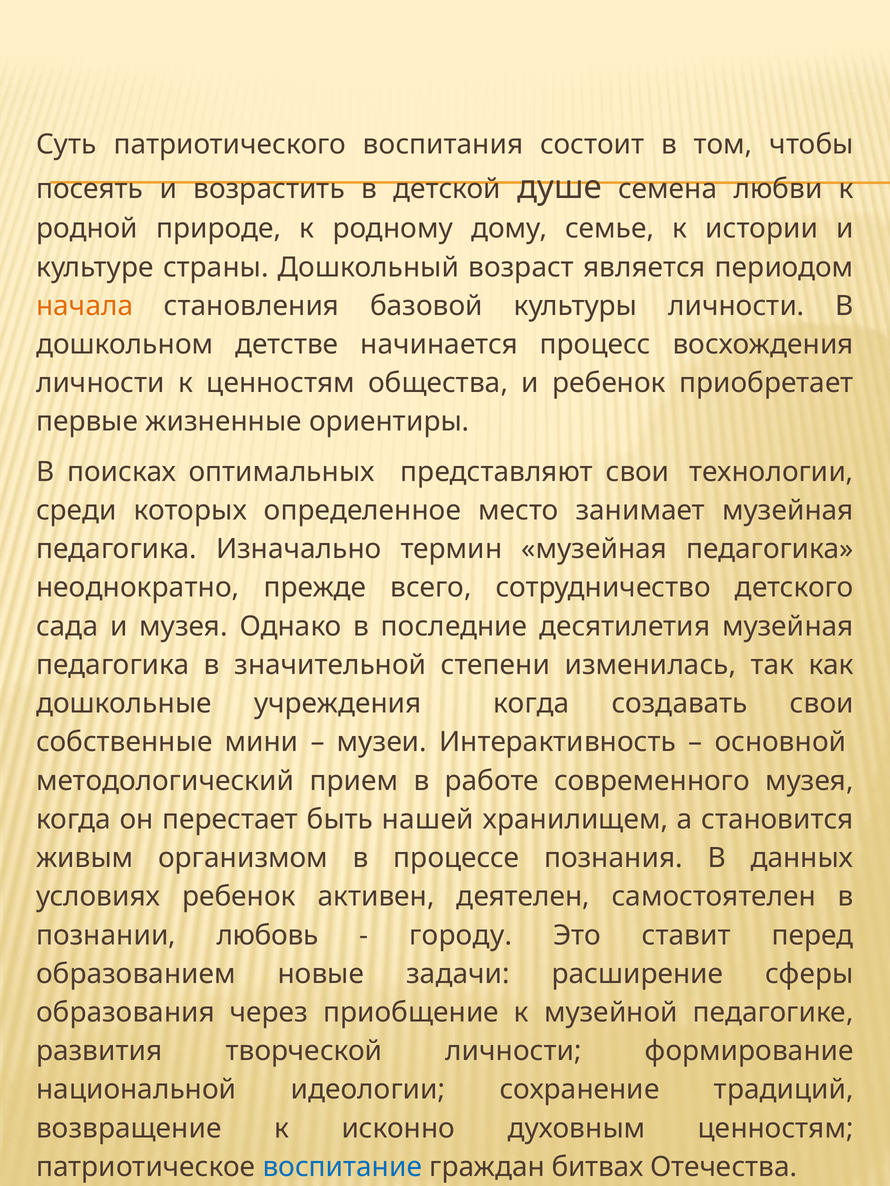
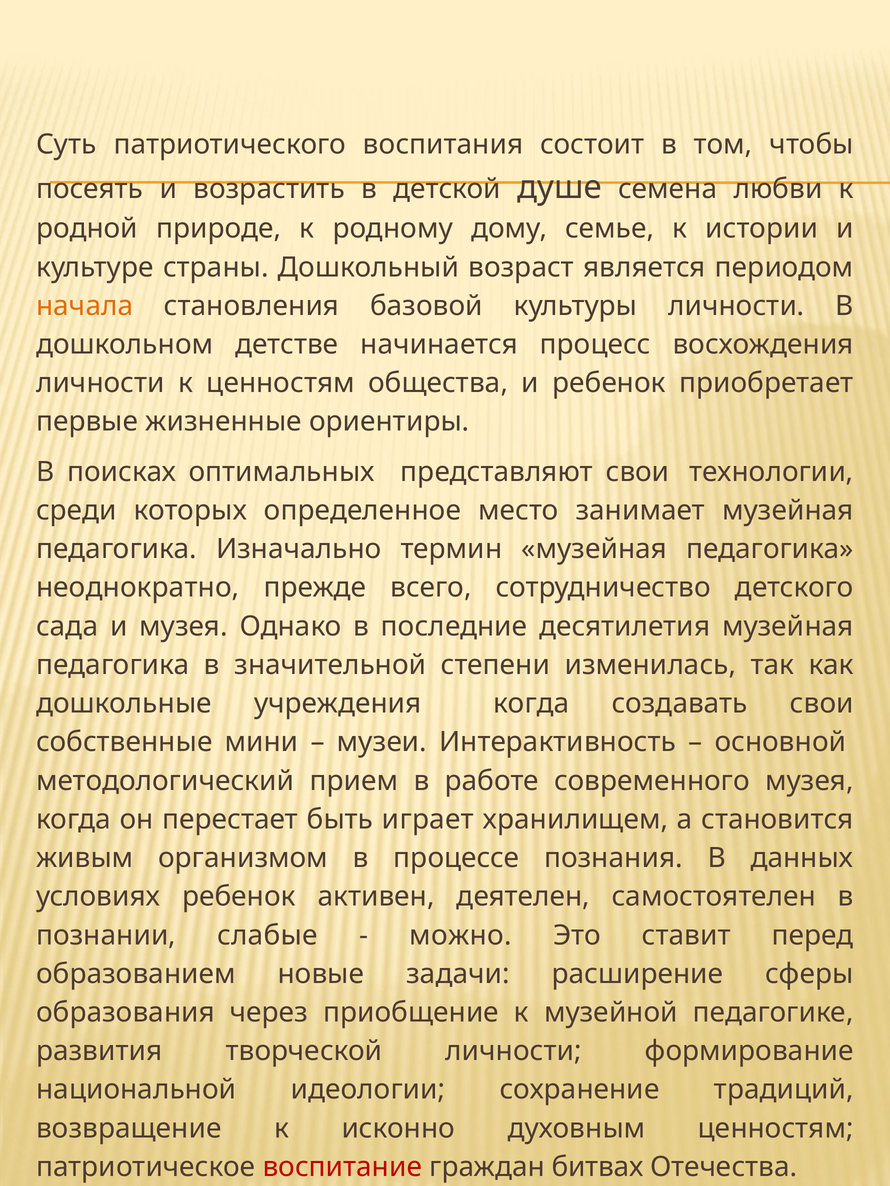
нашей: нашей -> играет (428, 820)
любовь: любовь -> слабые (267, 936)
городу: городу -> можно (461, 936)
воспитание colour: blue -> red (342, 1168)
